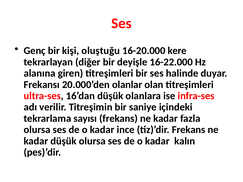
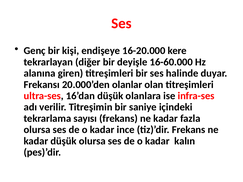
oluştuğu: oluştuğu -> endişeye (101, 51)
16-22.000: 16-22.000 -> 16-60.000 (171, 62)
